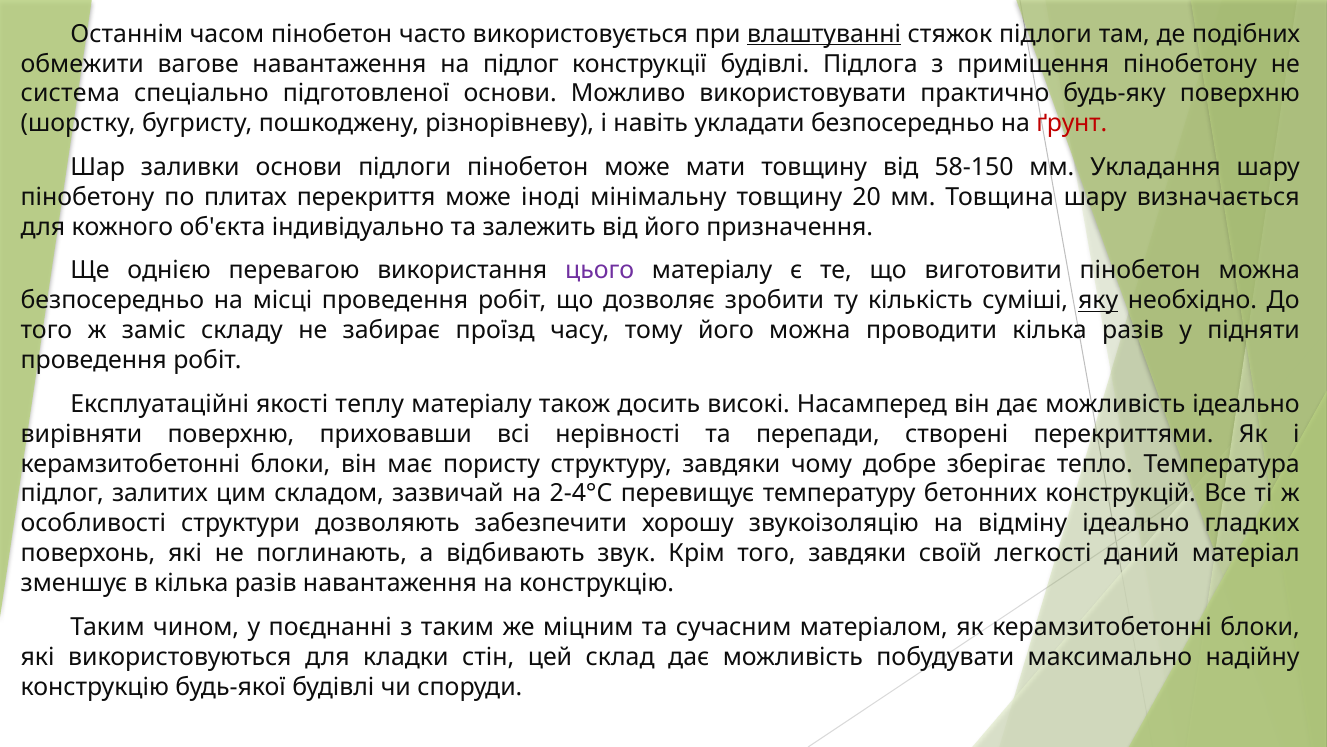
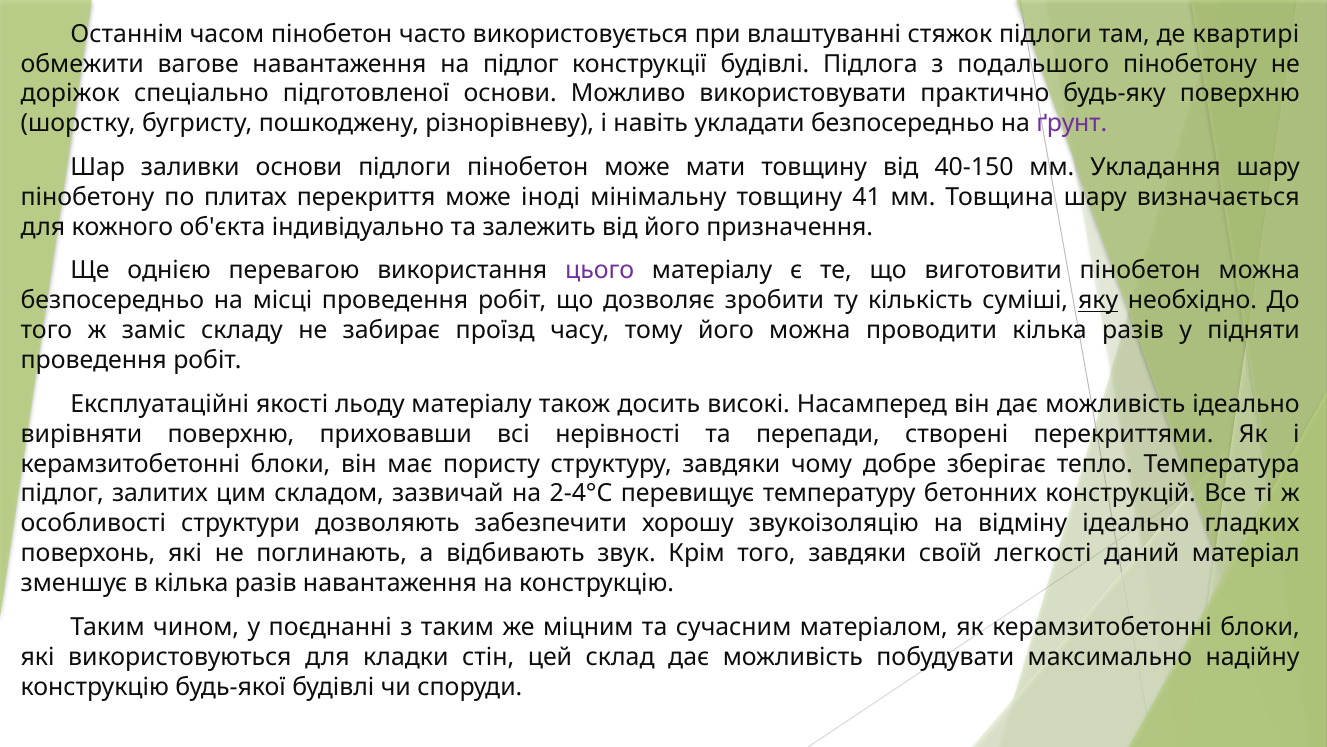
влаштуванні underline: present -> none (824, 34)
подібних: подібних -> квартирі (1246, 34)
приміщення: приміщення -> подальшого (1033, 64)
система: система -> доріжок (70, 94)
ґрунт colour: red -> purple (1072, 123)
58-150: 58-150 -> 40-150 (974, 167)
20: 20 -> 41 (867, 197)
теплу: теплу -> льоду (370, 404)
